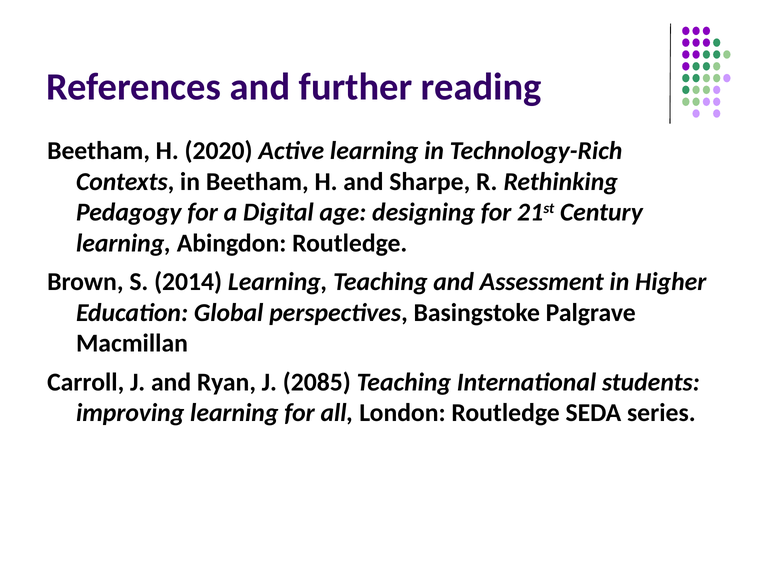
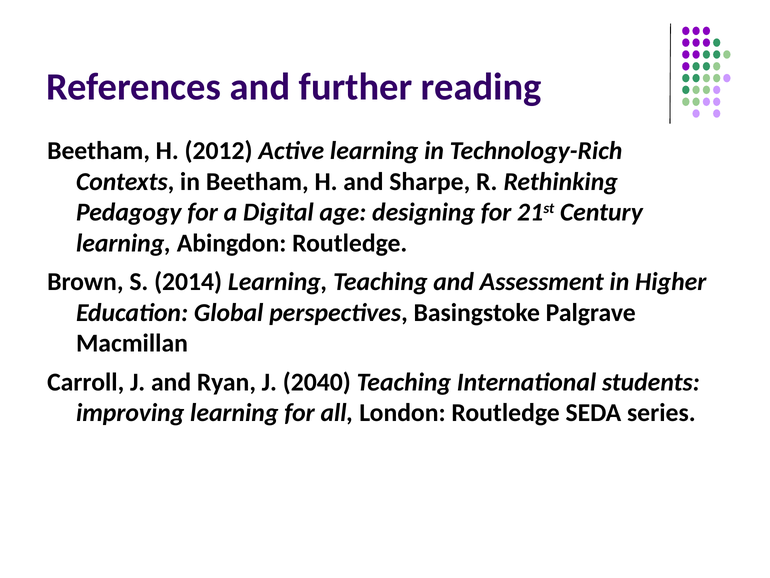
2020: 2020 -> 2012 (219, 151)
2085: 2085 -> 2040 (317, 382)
